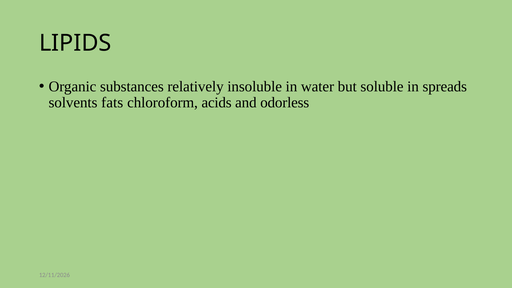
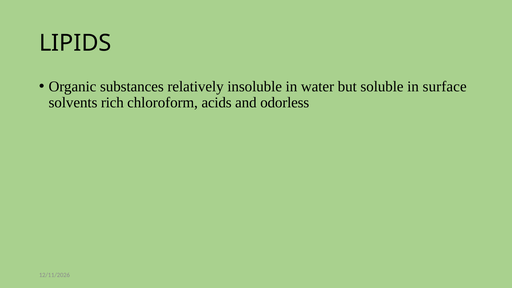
spreads: spreads -> surface (445, 87)
fats: fats -> rich (112, 103)
